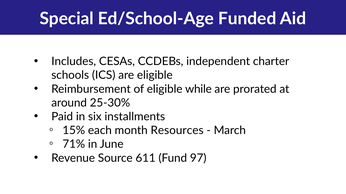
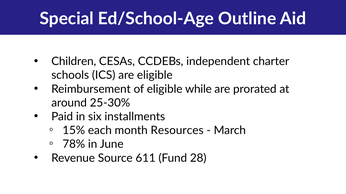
Funded: Funded -> Outline (247, 19)
Includes: Includes -> Children (74, 62)
71%: 71% -> 78% (74, 145)
97: 97 -> 28 (198, 158)
